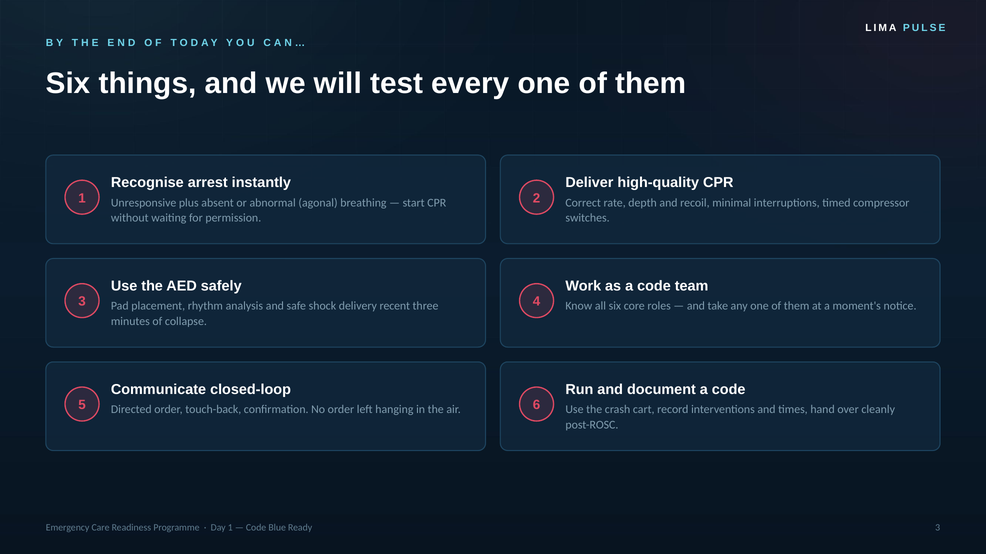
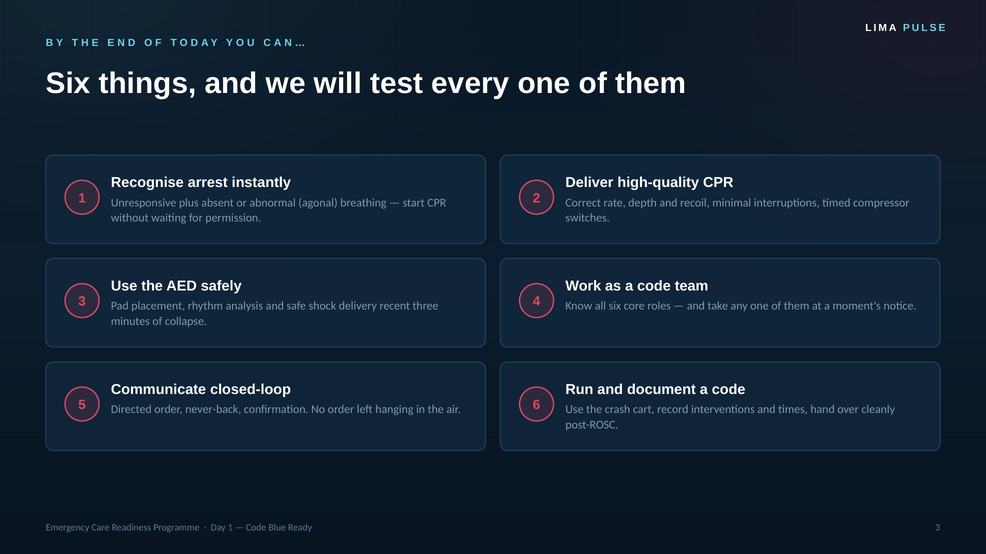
touch-back: touch-back -> never-back (213, 410)
